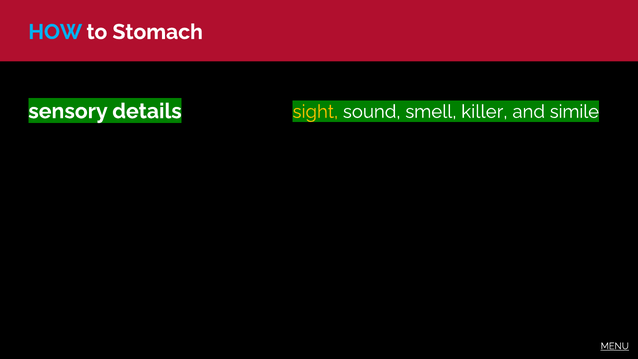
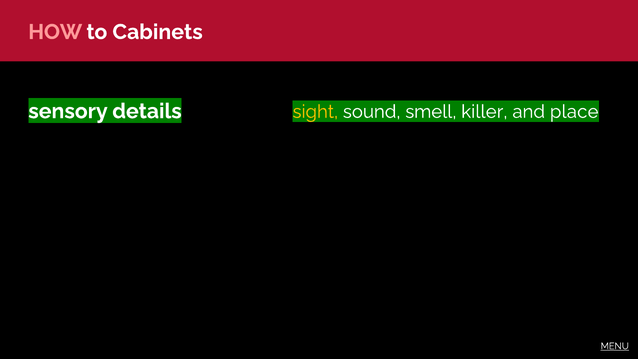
HOW colour: light blue -> pink (55, 32)
Stomach: Stomach -> Cabinets (158, 32)
simile: simile -> place (574, 112)
